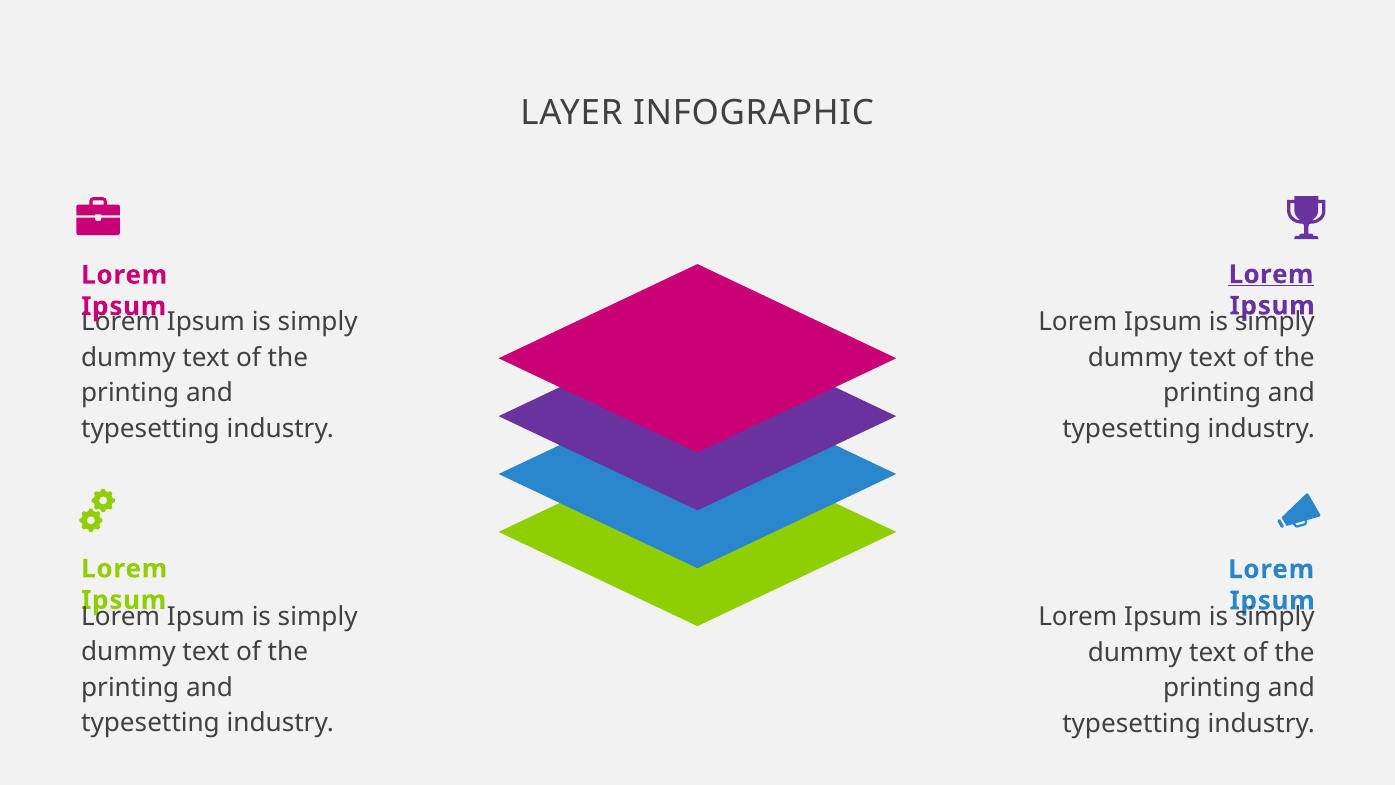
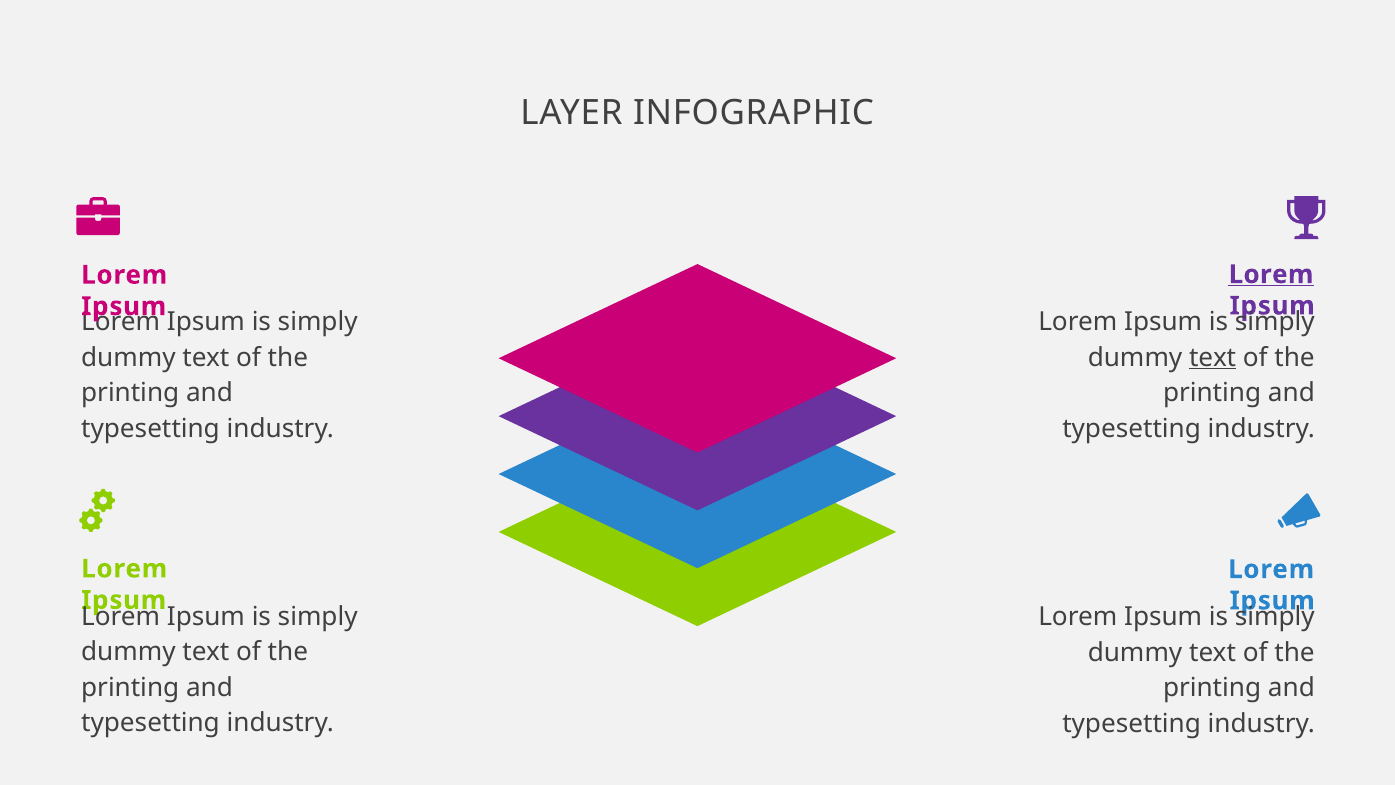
text underline: none -> present (1213, 357)
